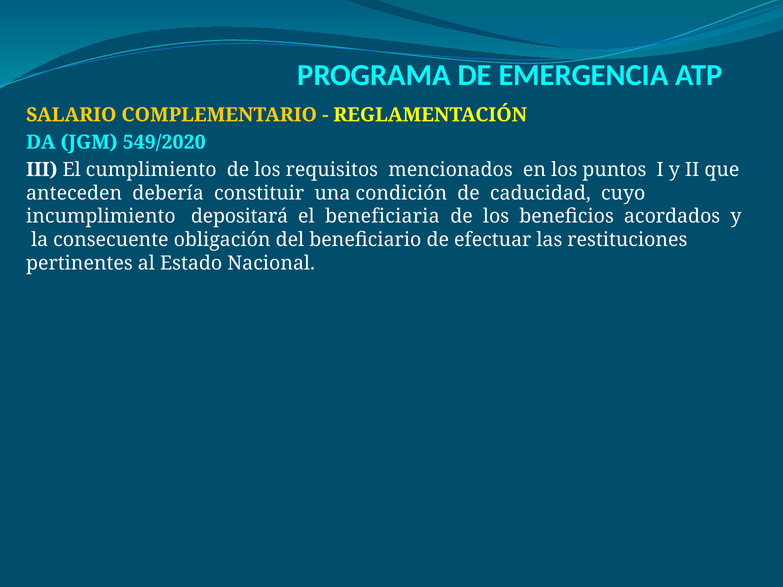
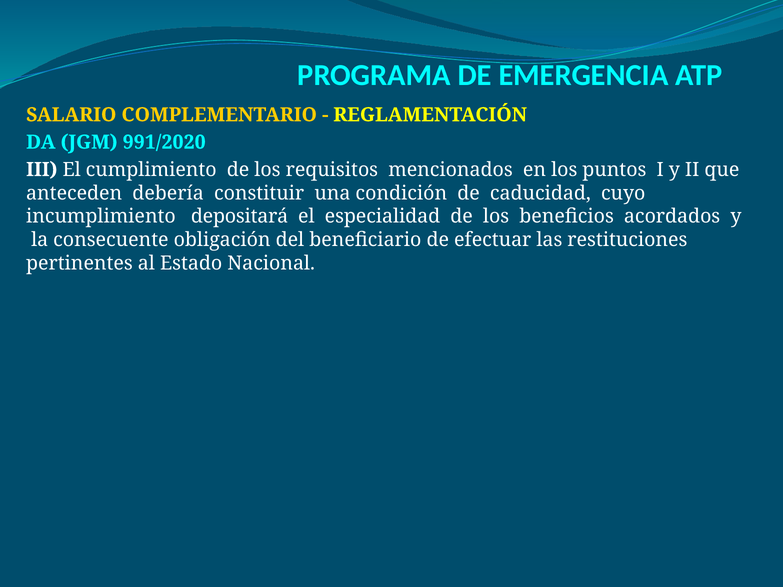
549/2020: 549/2020 -> 991/2020 (164, 142)
beneficiaria: beneficiaria -> especialidad (382, 217)
